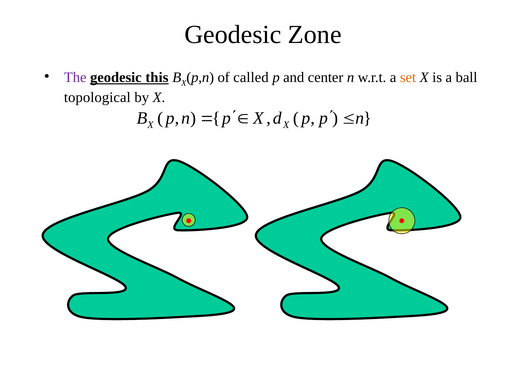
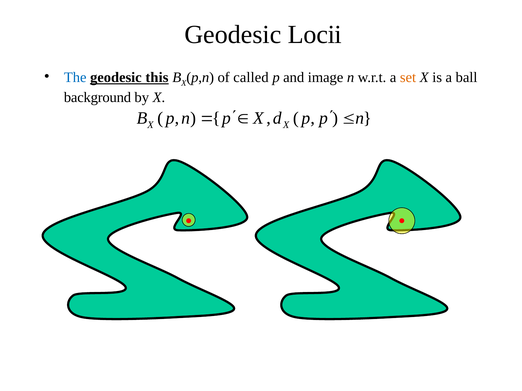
Zone: Zone -> Locii (315, 35)
The colour: purple -> blue (75, 78)
center: center -> image (326, 78)
topological: topological -> background (97, 97)
